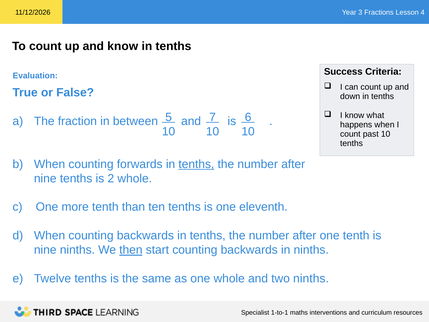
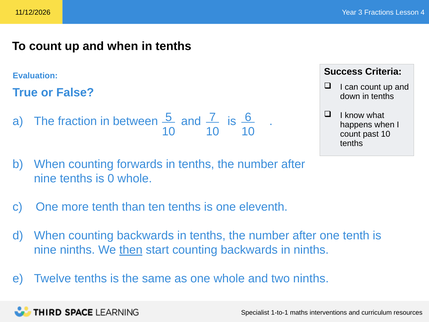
and know: know -> when (123, 46)
tenths underline: present -> none (196, 164)
2: 2 -> 0 (111, 178)
